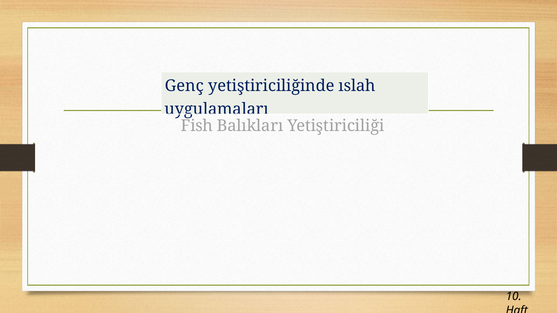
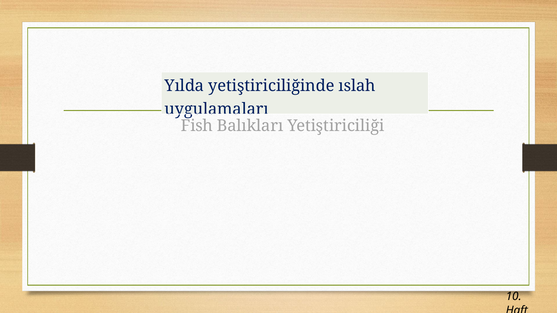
Genç: Genç -> Yılda (184, 86)
